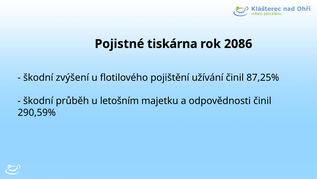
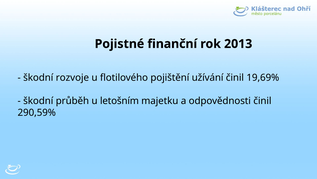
tiskárna: tiskárna -> finanční (172, 44)
2086: 2086 -> 2013 (238, 44)
zvýšení: zvýšení -> rozvoje (72, 77)
87,25%: 87,25% -> 19,69% (263, 77)
